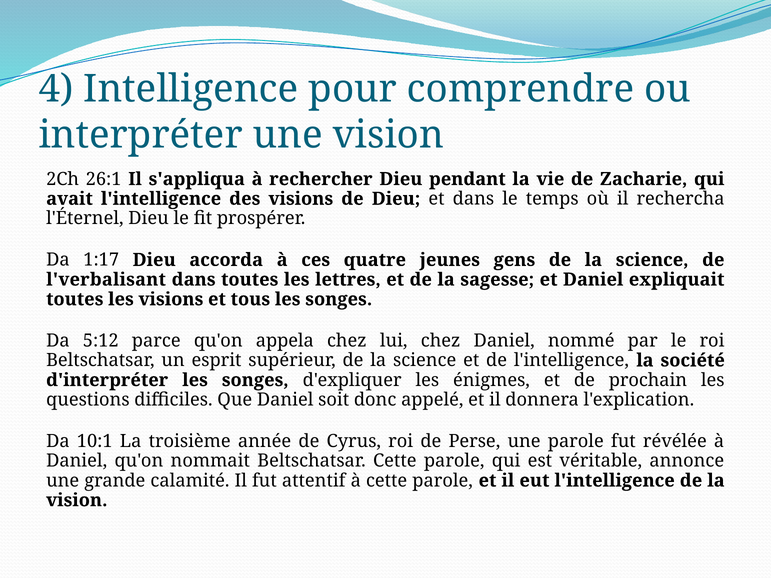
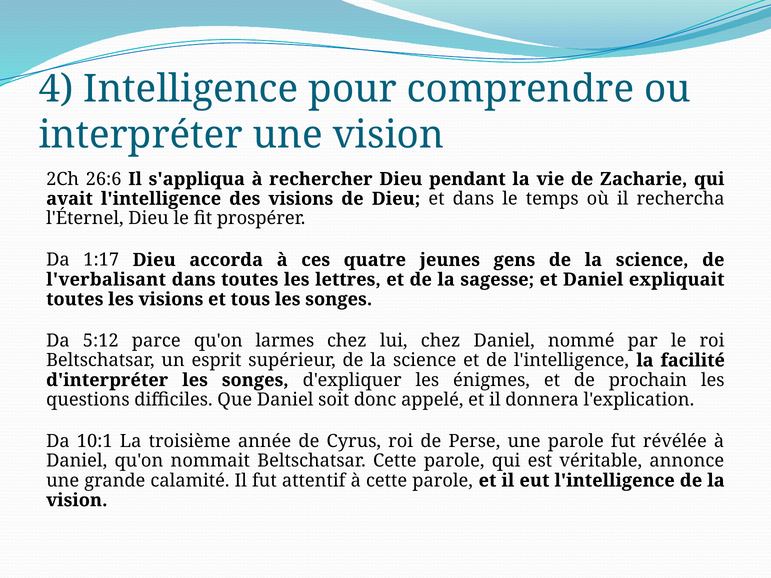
26:1: 26:1 -> 26:6 (104, 179)
appela: appela -> larmes (285, 341)
société: société -> facilité (693, 361)
